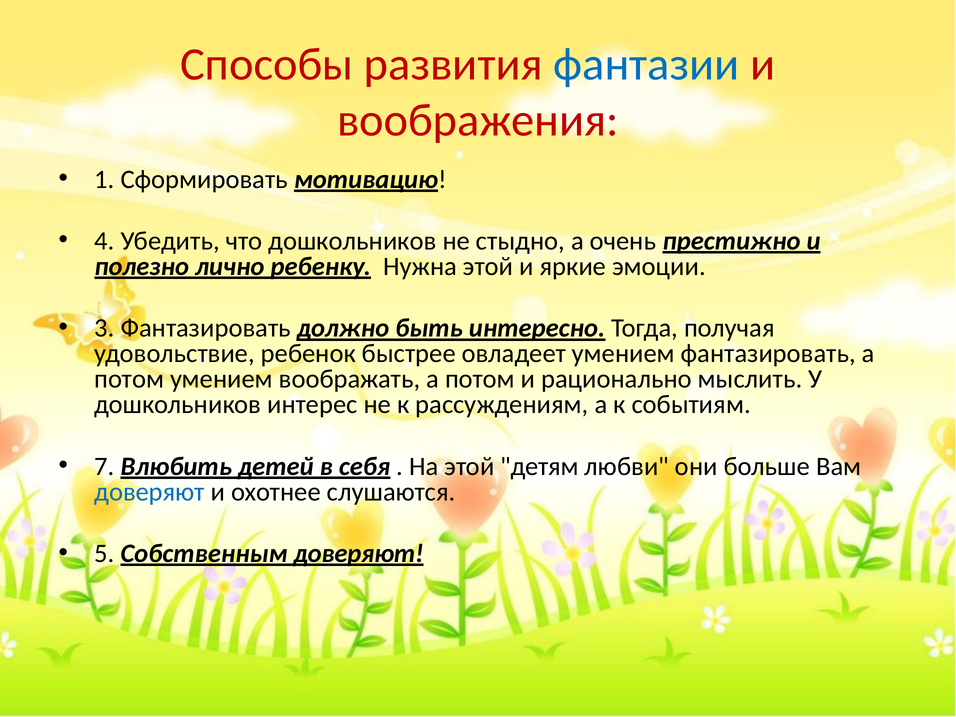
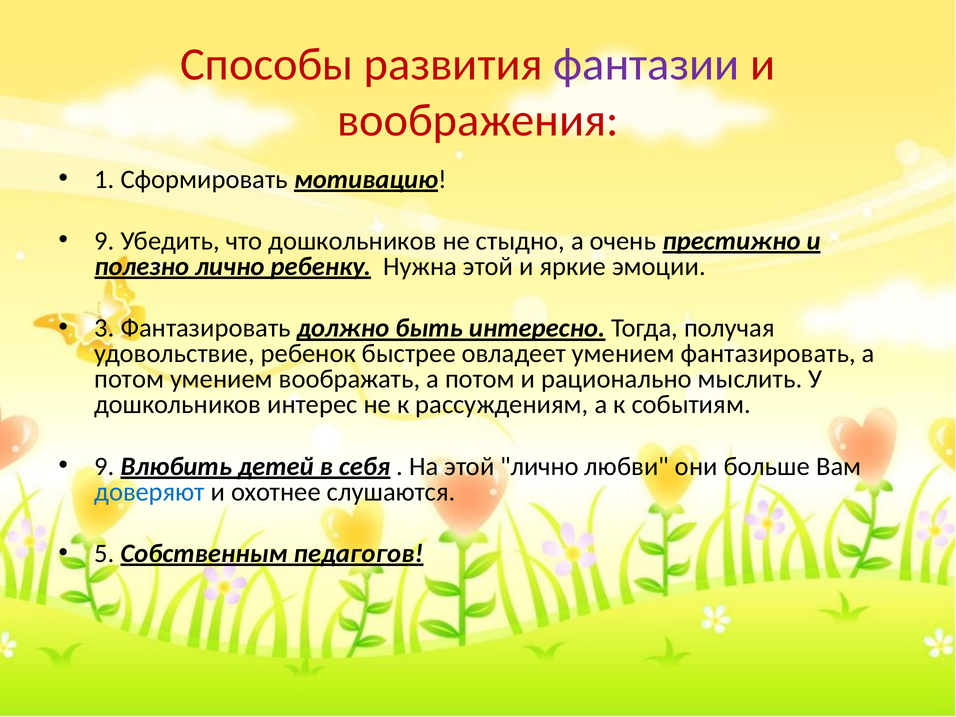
фантазии colour: blue -> purple (646, 65)
4: 4 -> 9 (104, 241)
7: 7 -> 9 (104, 466)
этой детям: детям -> лично (539, 466)
Собственным доверяют: доверяют -> педагогов (358, 553)
